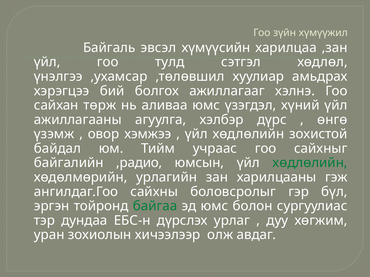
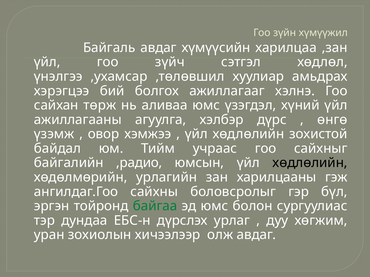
Байгаль эвсэл: эвсэл -> авдаг (158, 48)
тулд: тулд -> зүйч (170, 62)
хөдлөлийн colour: green -> black (310, 163)
